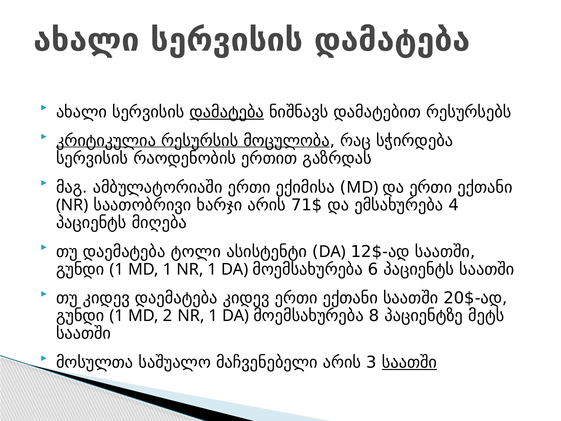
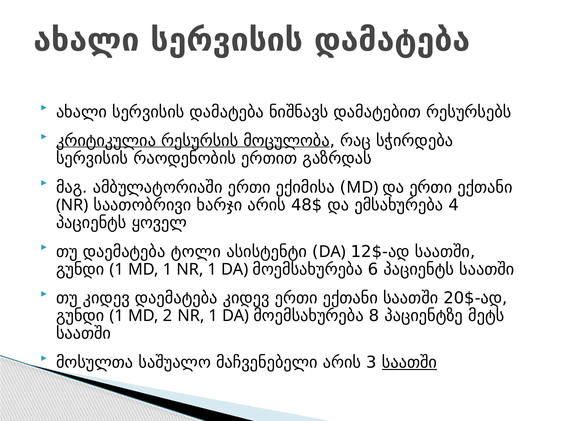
დამატება underline: present -> none (227, 112)
71$: 71$ -> 48$ (307, 205)
მიღება: მიღება -> ყოველ (159, 223)
